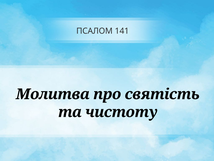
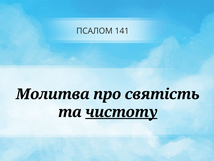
чистоту underline: none -> present (121, 112)
